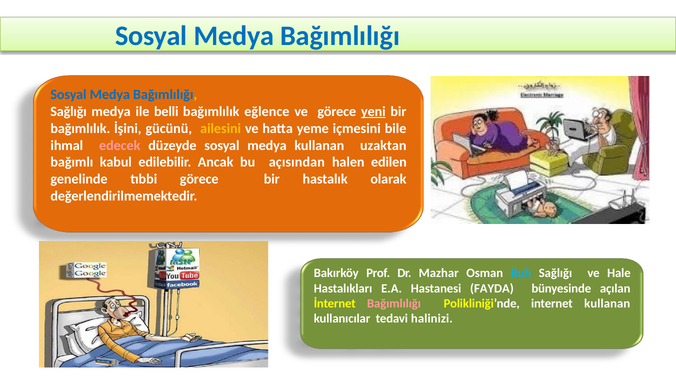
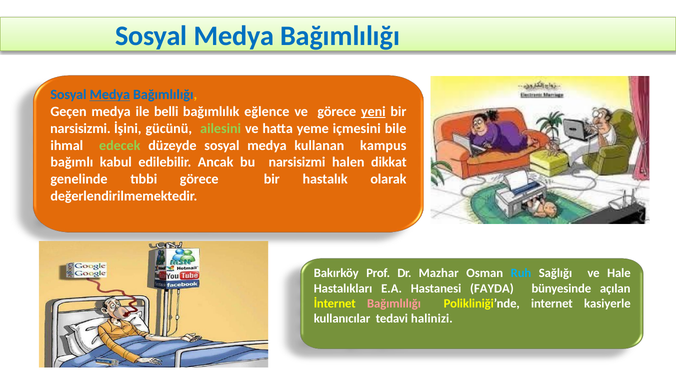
Medya underline: none -> present (110, 95)
Sağlığı: Sağlığı -> Geçen (69, 112)
bağımlılık: bağımlılık -> narsisizmi (80, 129)
ailesini colour: yellow -> light green (221, 129)
edecek colour: pink -> light green (120, 145)
uzaktan: uzaktan -> kampus (383, 145)
bu açısından: açısından -> narsisizmi (297, 162)
edilen: edilen -> dikkat (389, 162)
internet kullanan: kullanan -> kasiyerle (607, 304)
